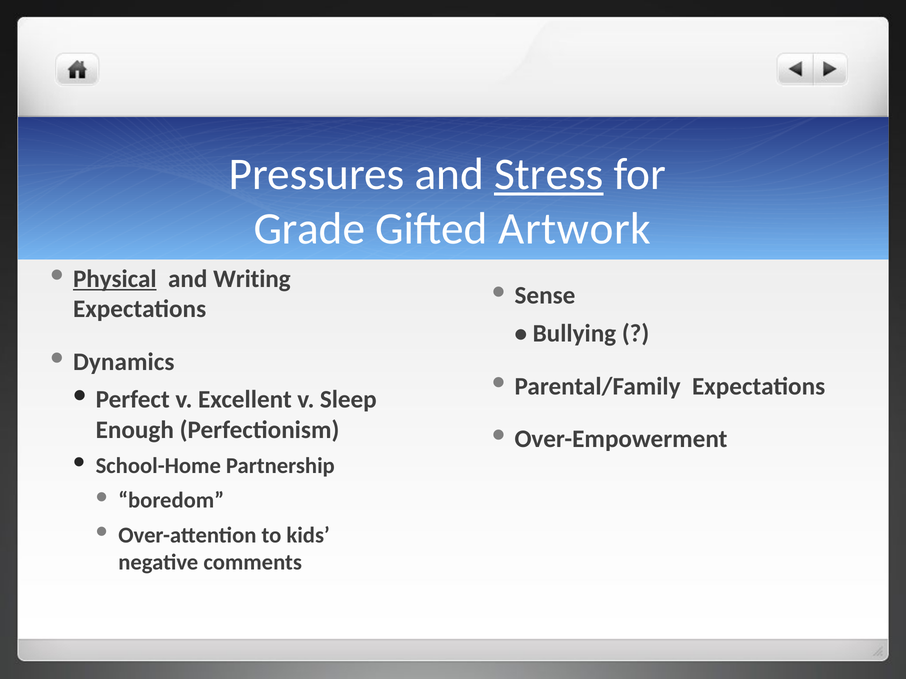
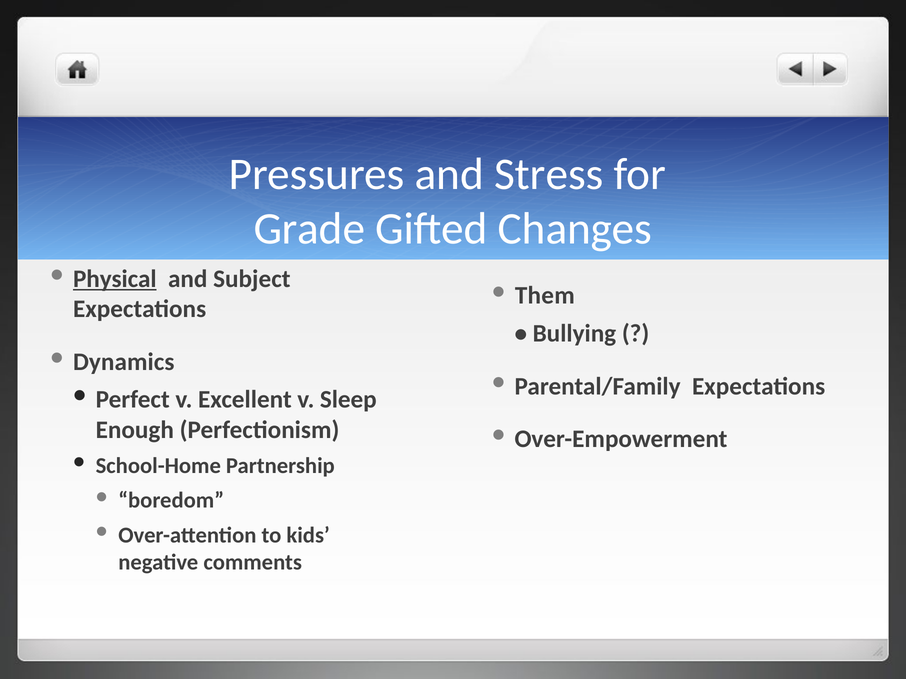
Stress underline: present -> none (549, 175)
Artwork: Artwork -> Changes (575, 229)
Writing: Writing -> Subject (252, 279)
Sense: Sense -> Them (545, 296)
